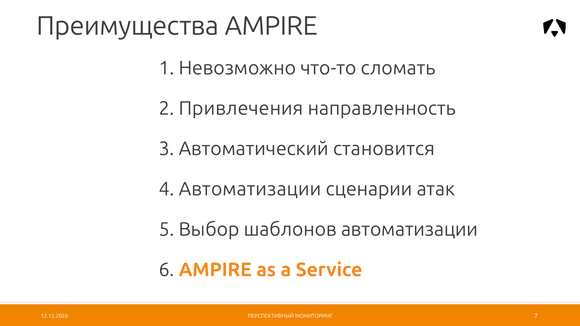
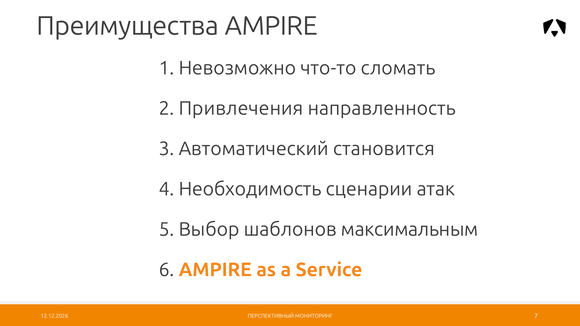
Автоматизации: Автоматизации -> Необходимость (250, 189)
шаблонов автоматизации: автоматизации -> максимальным (410, 230)
